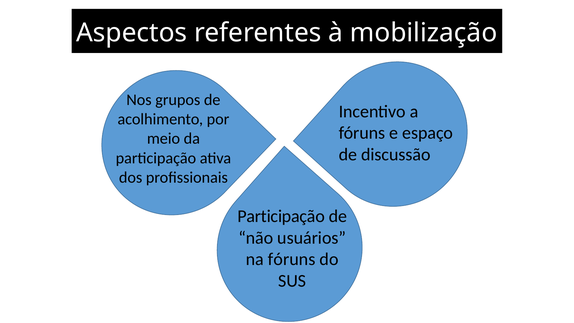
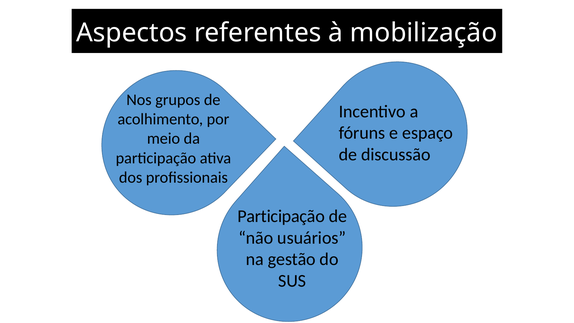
na fóruns: fóruns -> gestão (292, 259)
